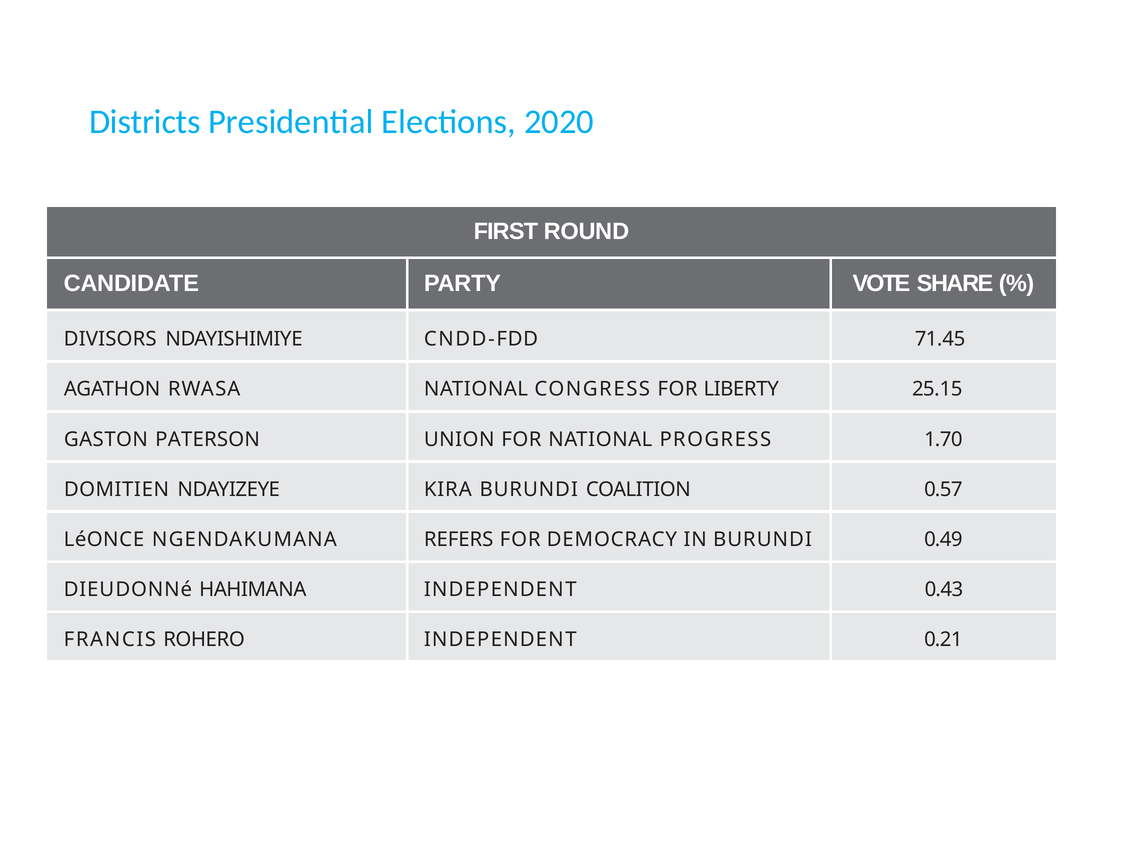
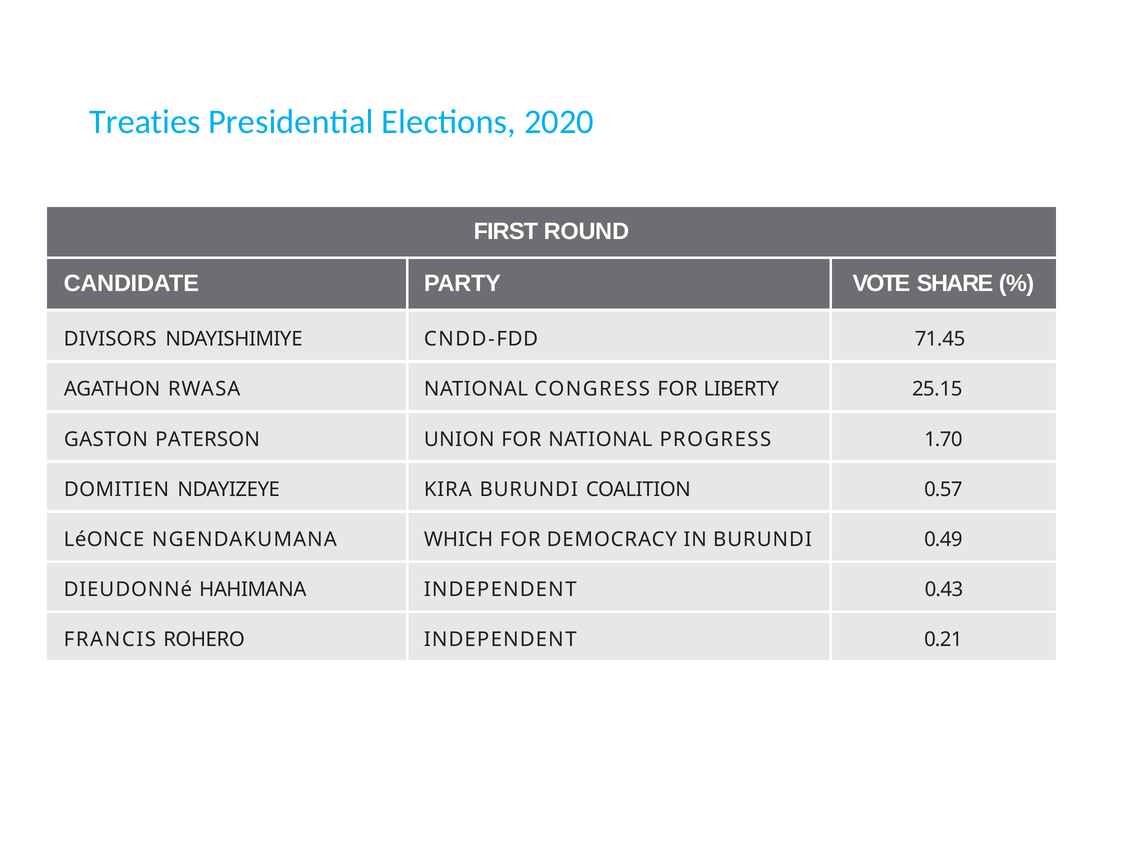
Districts: Districts -> Treaties (145, 122)
REFERS: REFERS -> WHICH (459, 539)
